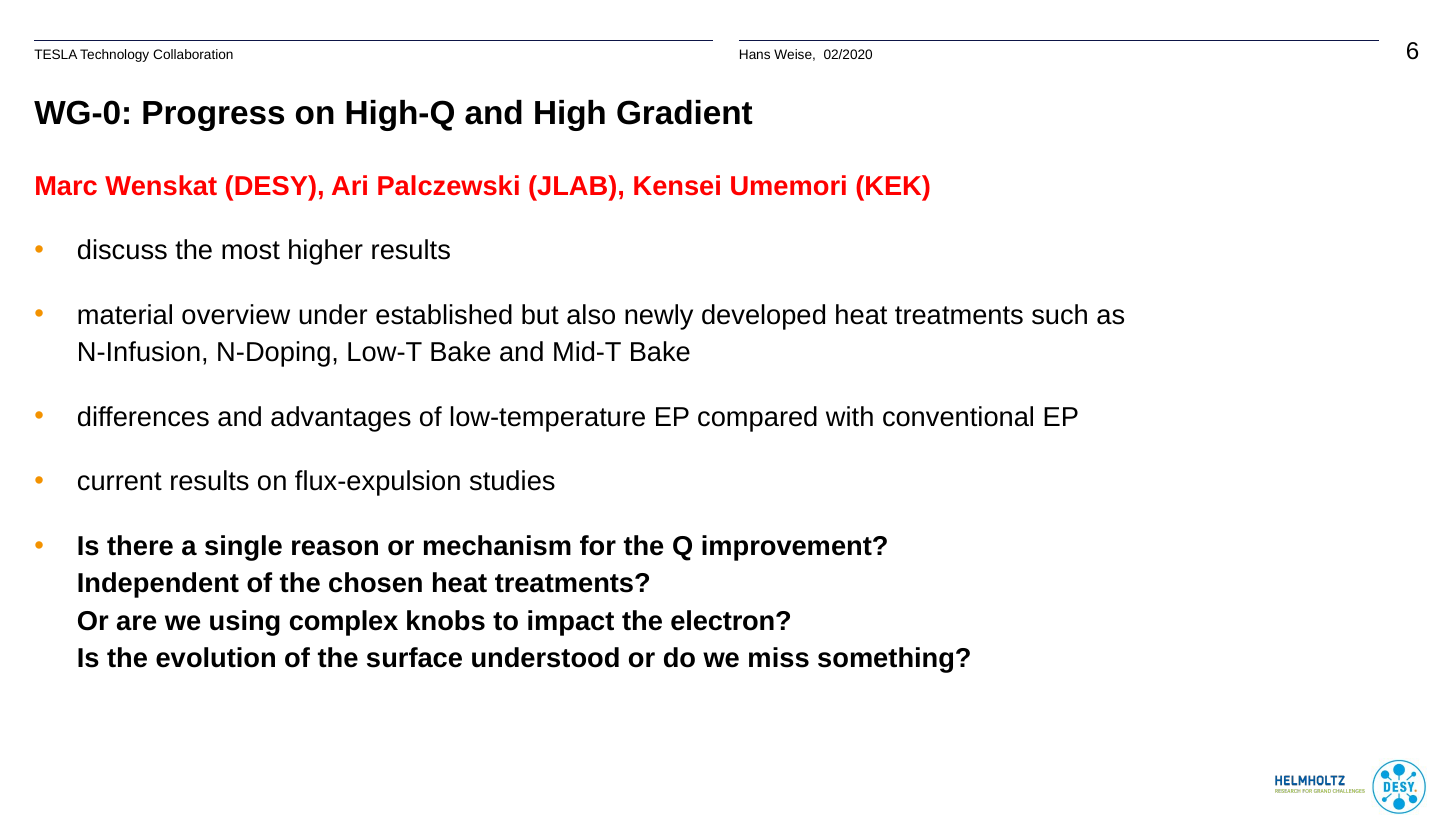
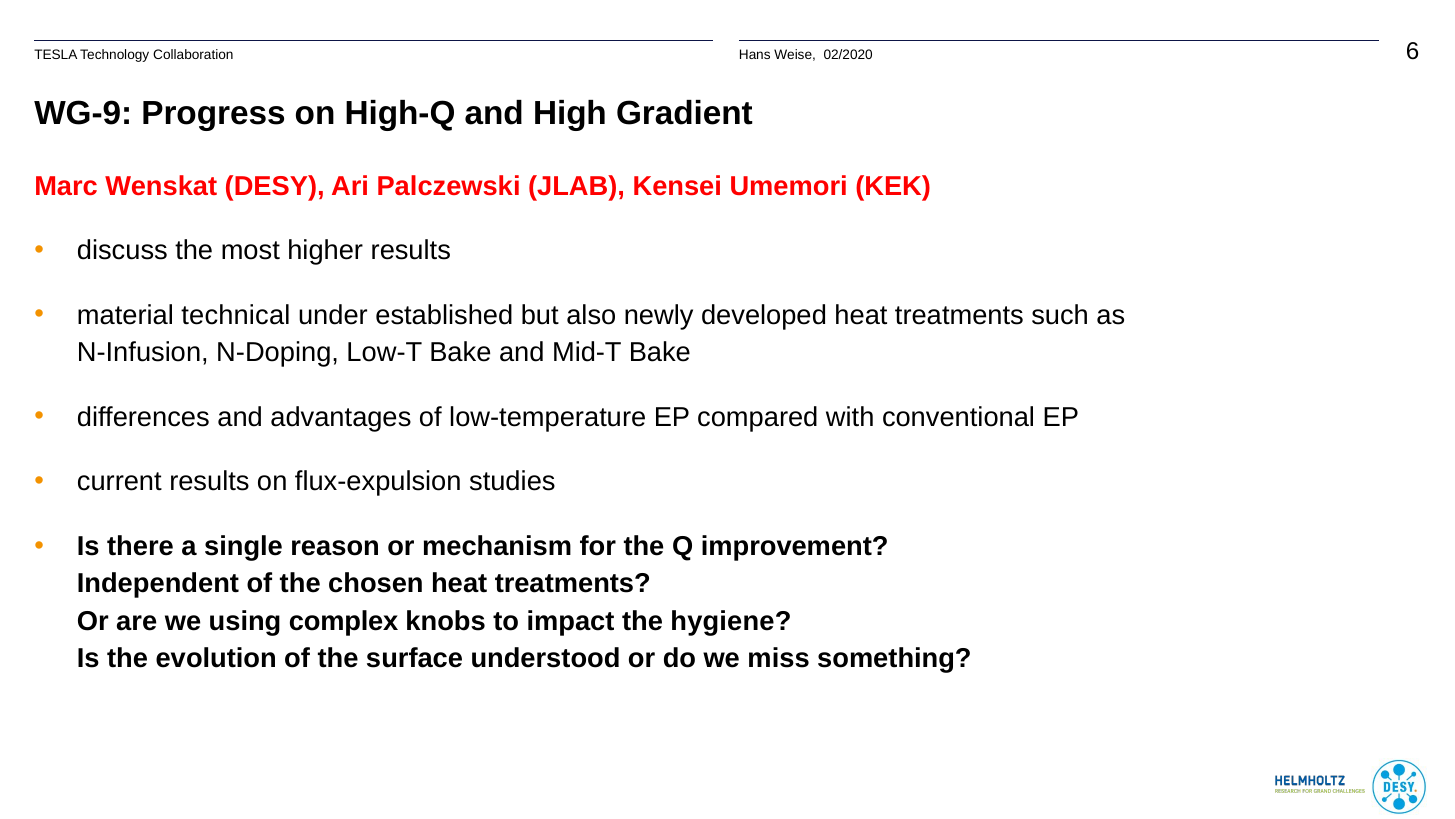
WG-0: WG-0 -> WG-9 (83, 114)
overview: overview -> technical (236, 315)
electron: electron -> hygiene (731, 621)
